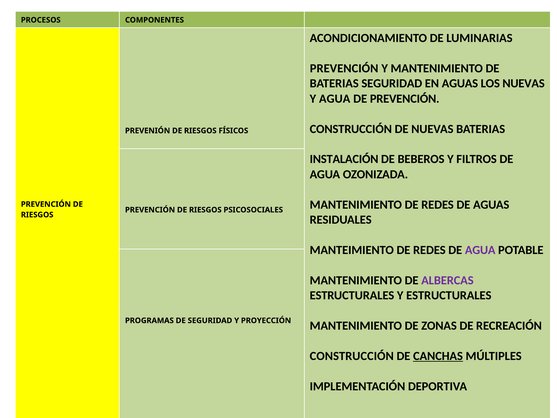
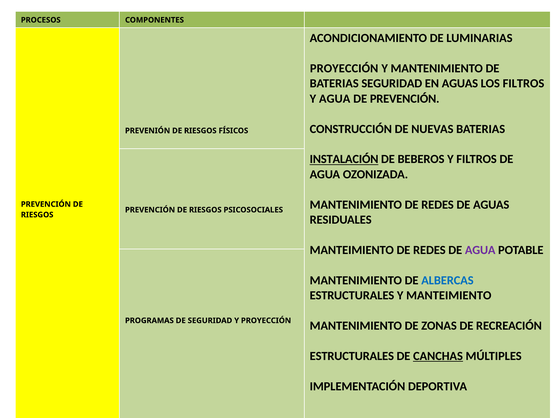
PREVENCIÓN: PREVENCIÓN -> PROYECCIÓN (344, 68)
LOS NUEVAS: NUEVAS -> FILTROS (523, 83)
INSTALACIÓN underline: none -> present (344, 159)
ALBERCAS colour: purple -> blue (447, 280)
Y ESTRUCTURALES: ESTRUCTURALES -> MANTEIMIENTO (449, 295)
CONSTRUCCIÓN: CONSTRUCCIÓN -> ESTRUCTURALES (352, 356)
